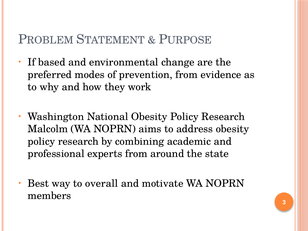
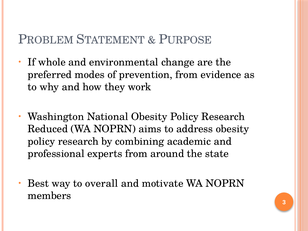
based: based -> whole (52, 62)
Malcolm: Malcolm -> Reduced (48, 129)
